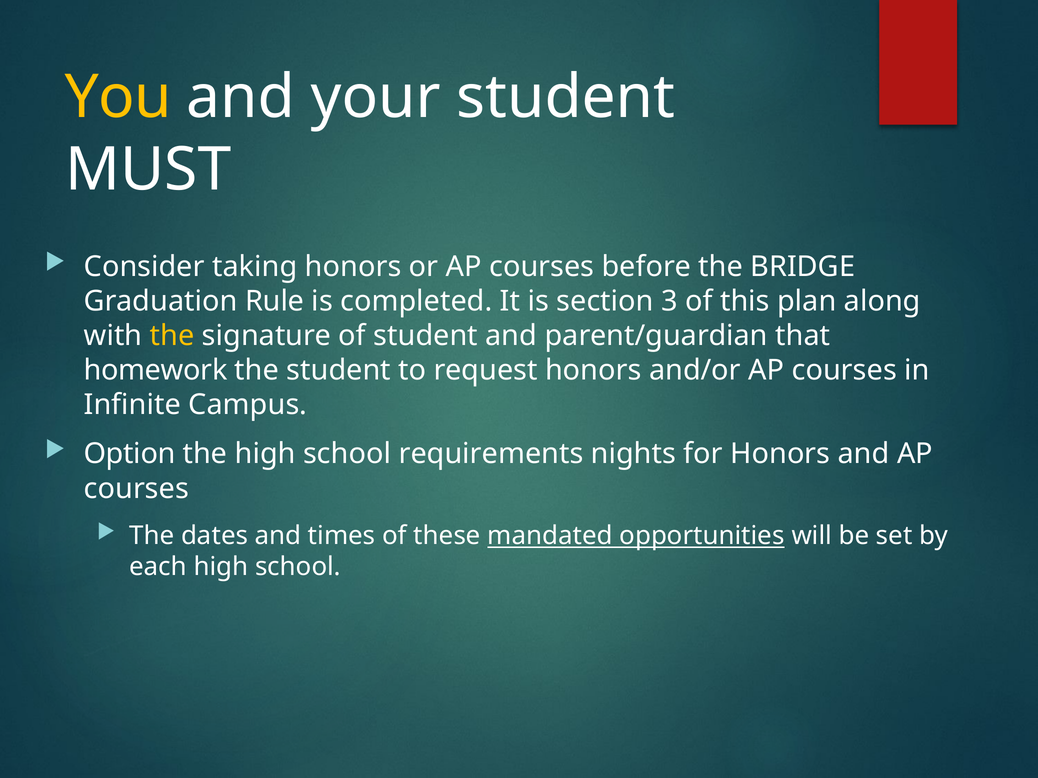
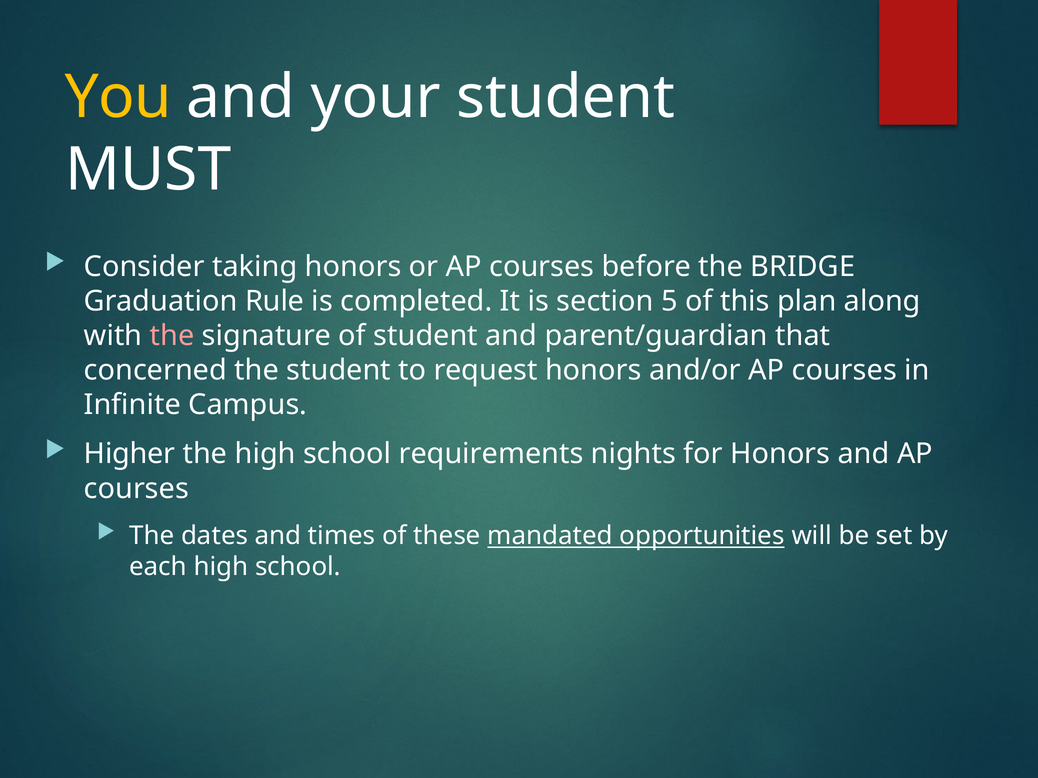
3: 3 -> 5 (669, 301)
the colour: yellow -> pink (172, 336)
homework: homework -> concerned (155, 371)
Option: Option -> Higher (130, 454)
